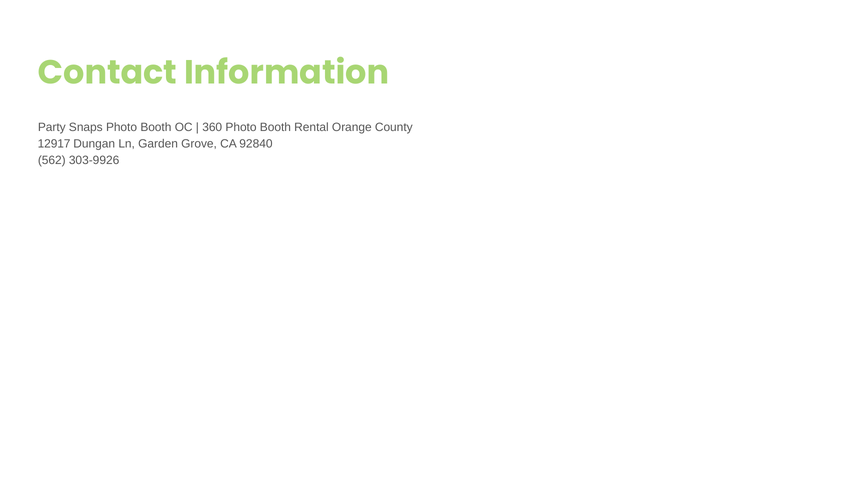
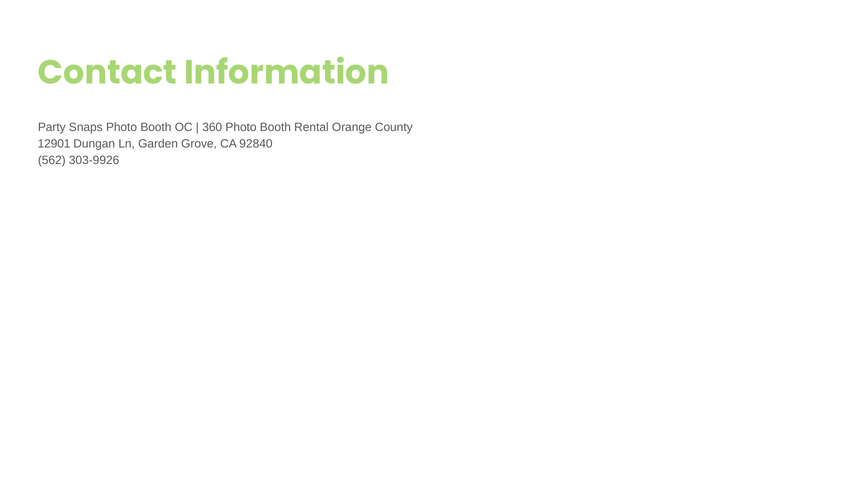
12917: 12917 -> 12901 (54, 144)
